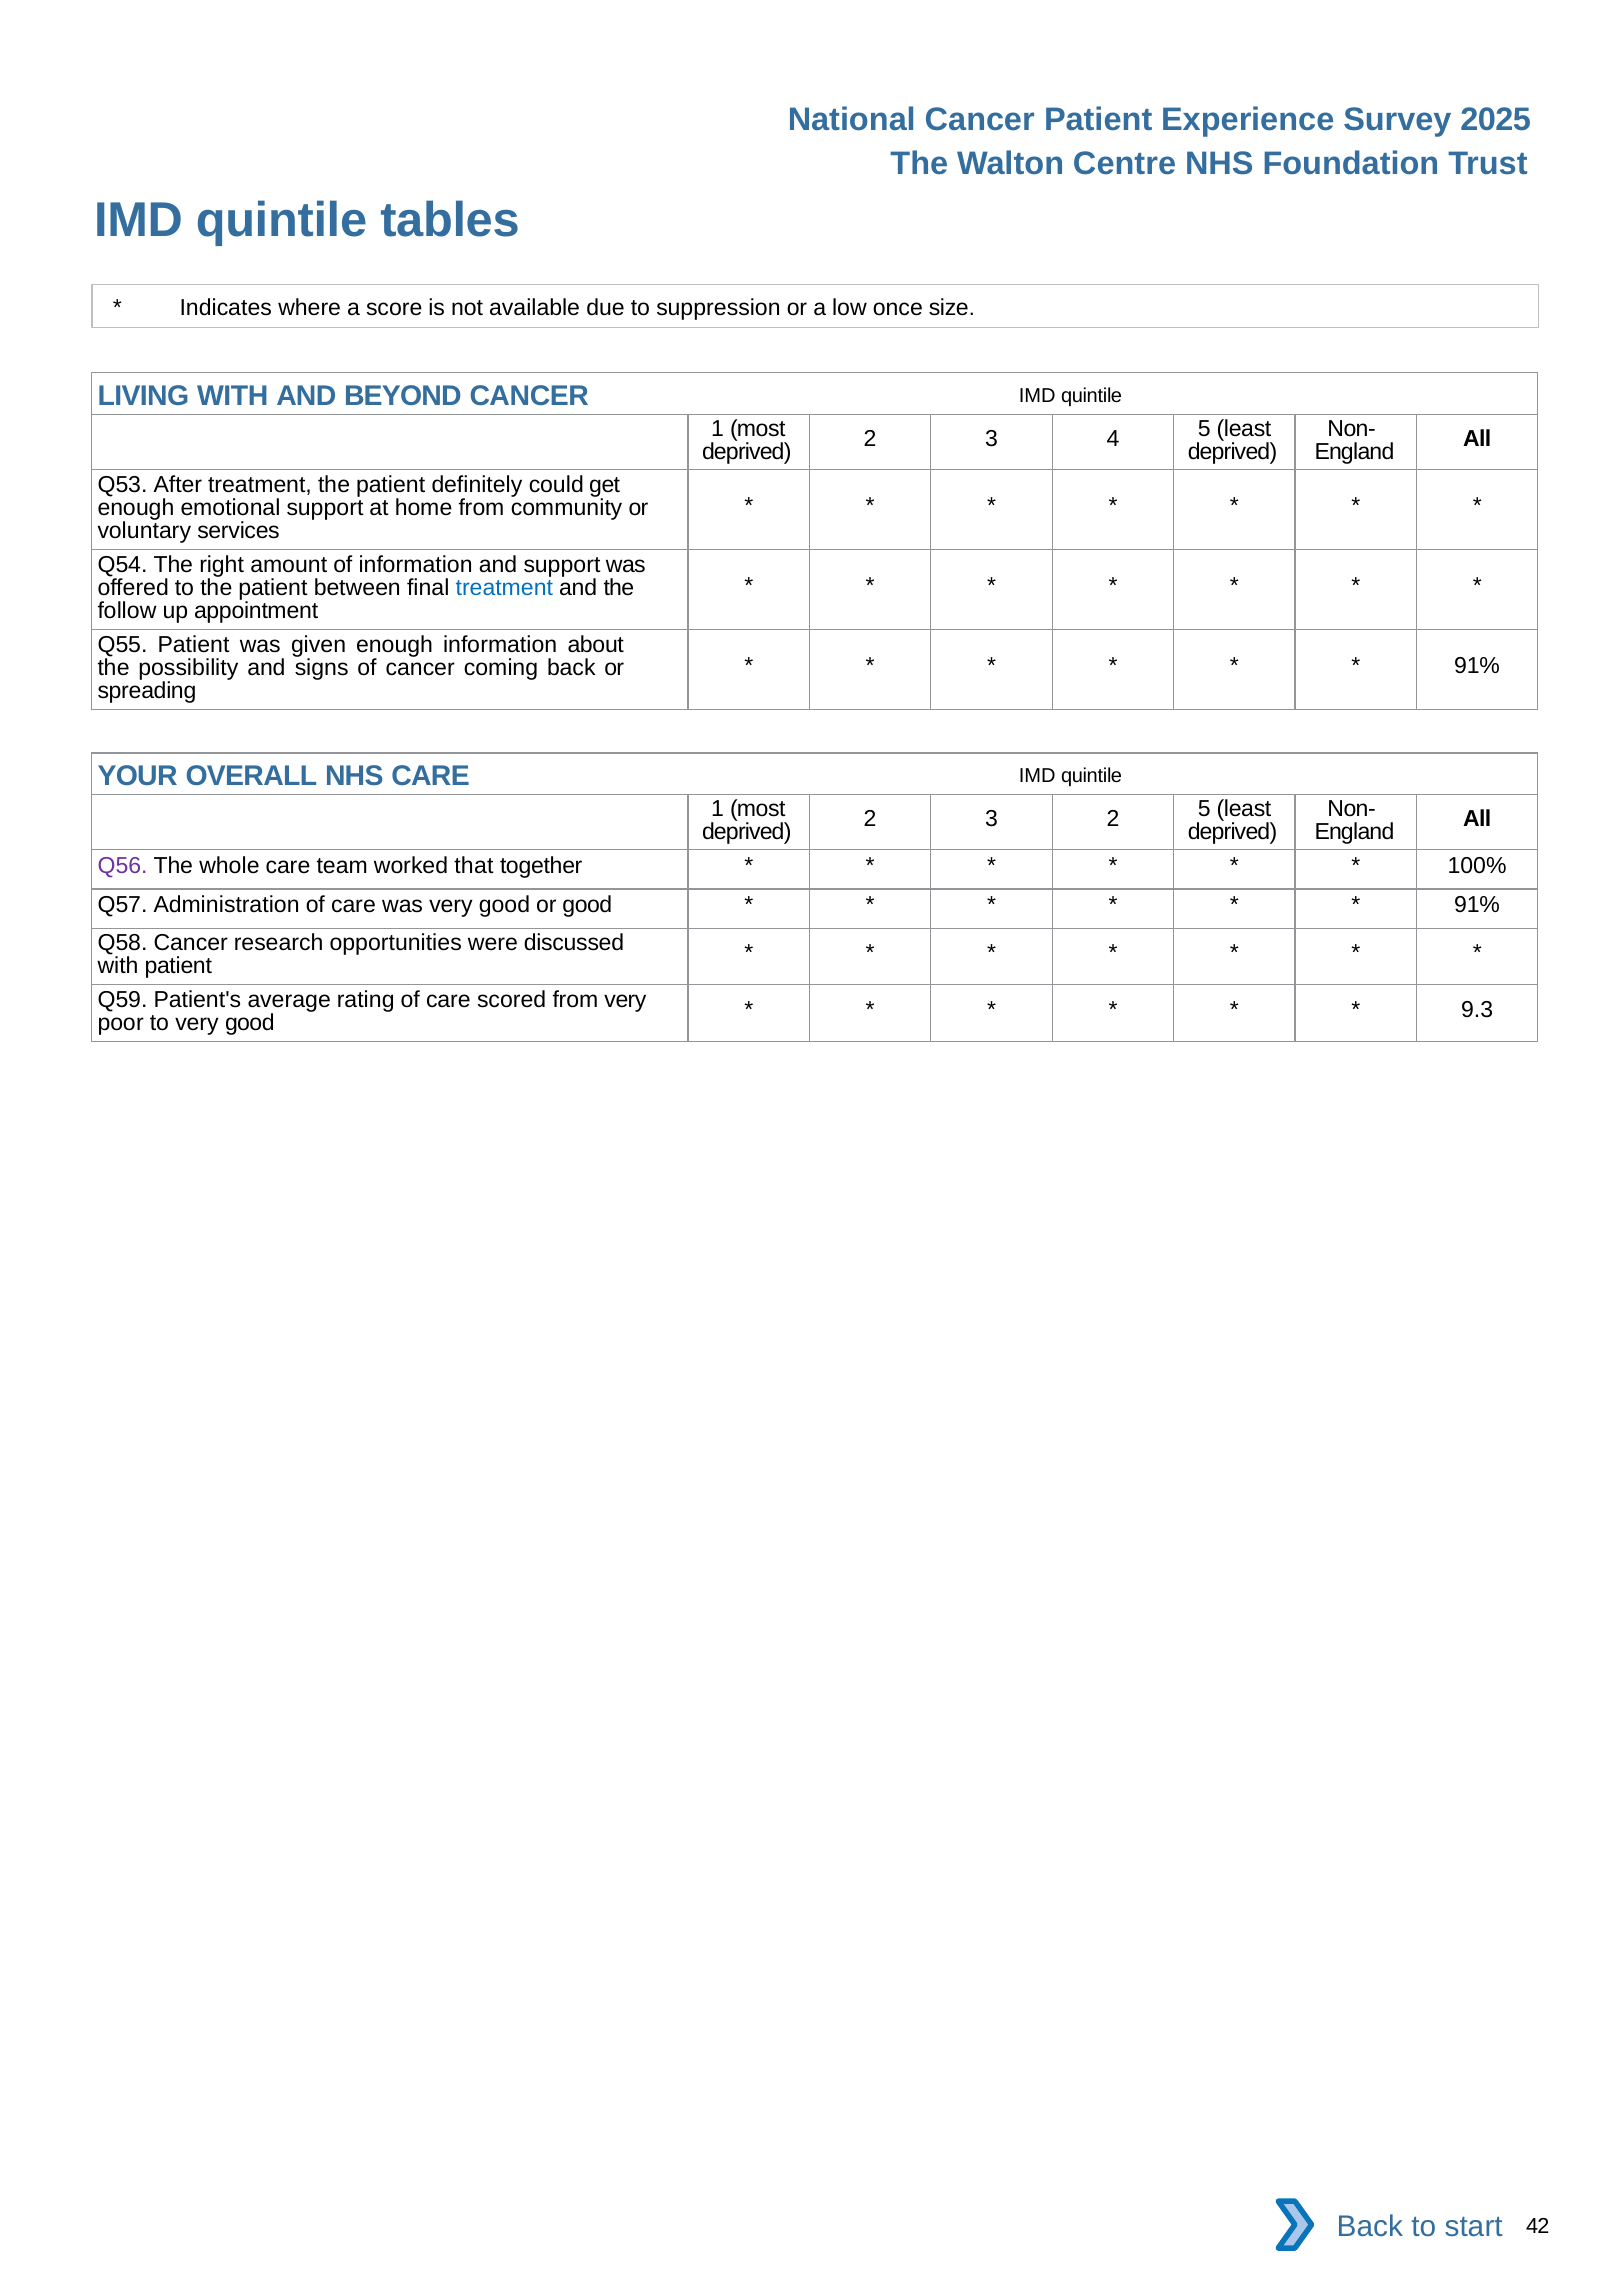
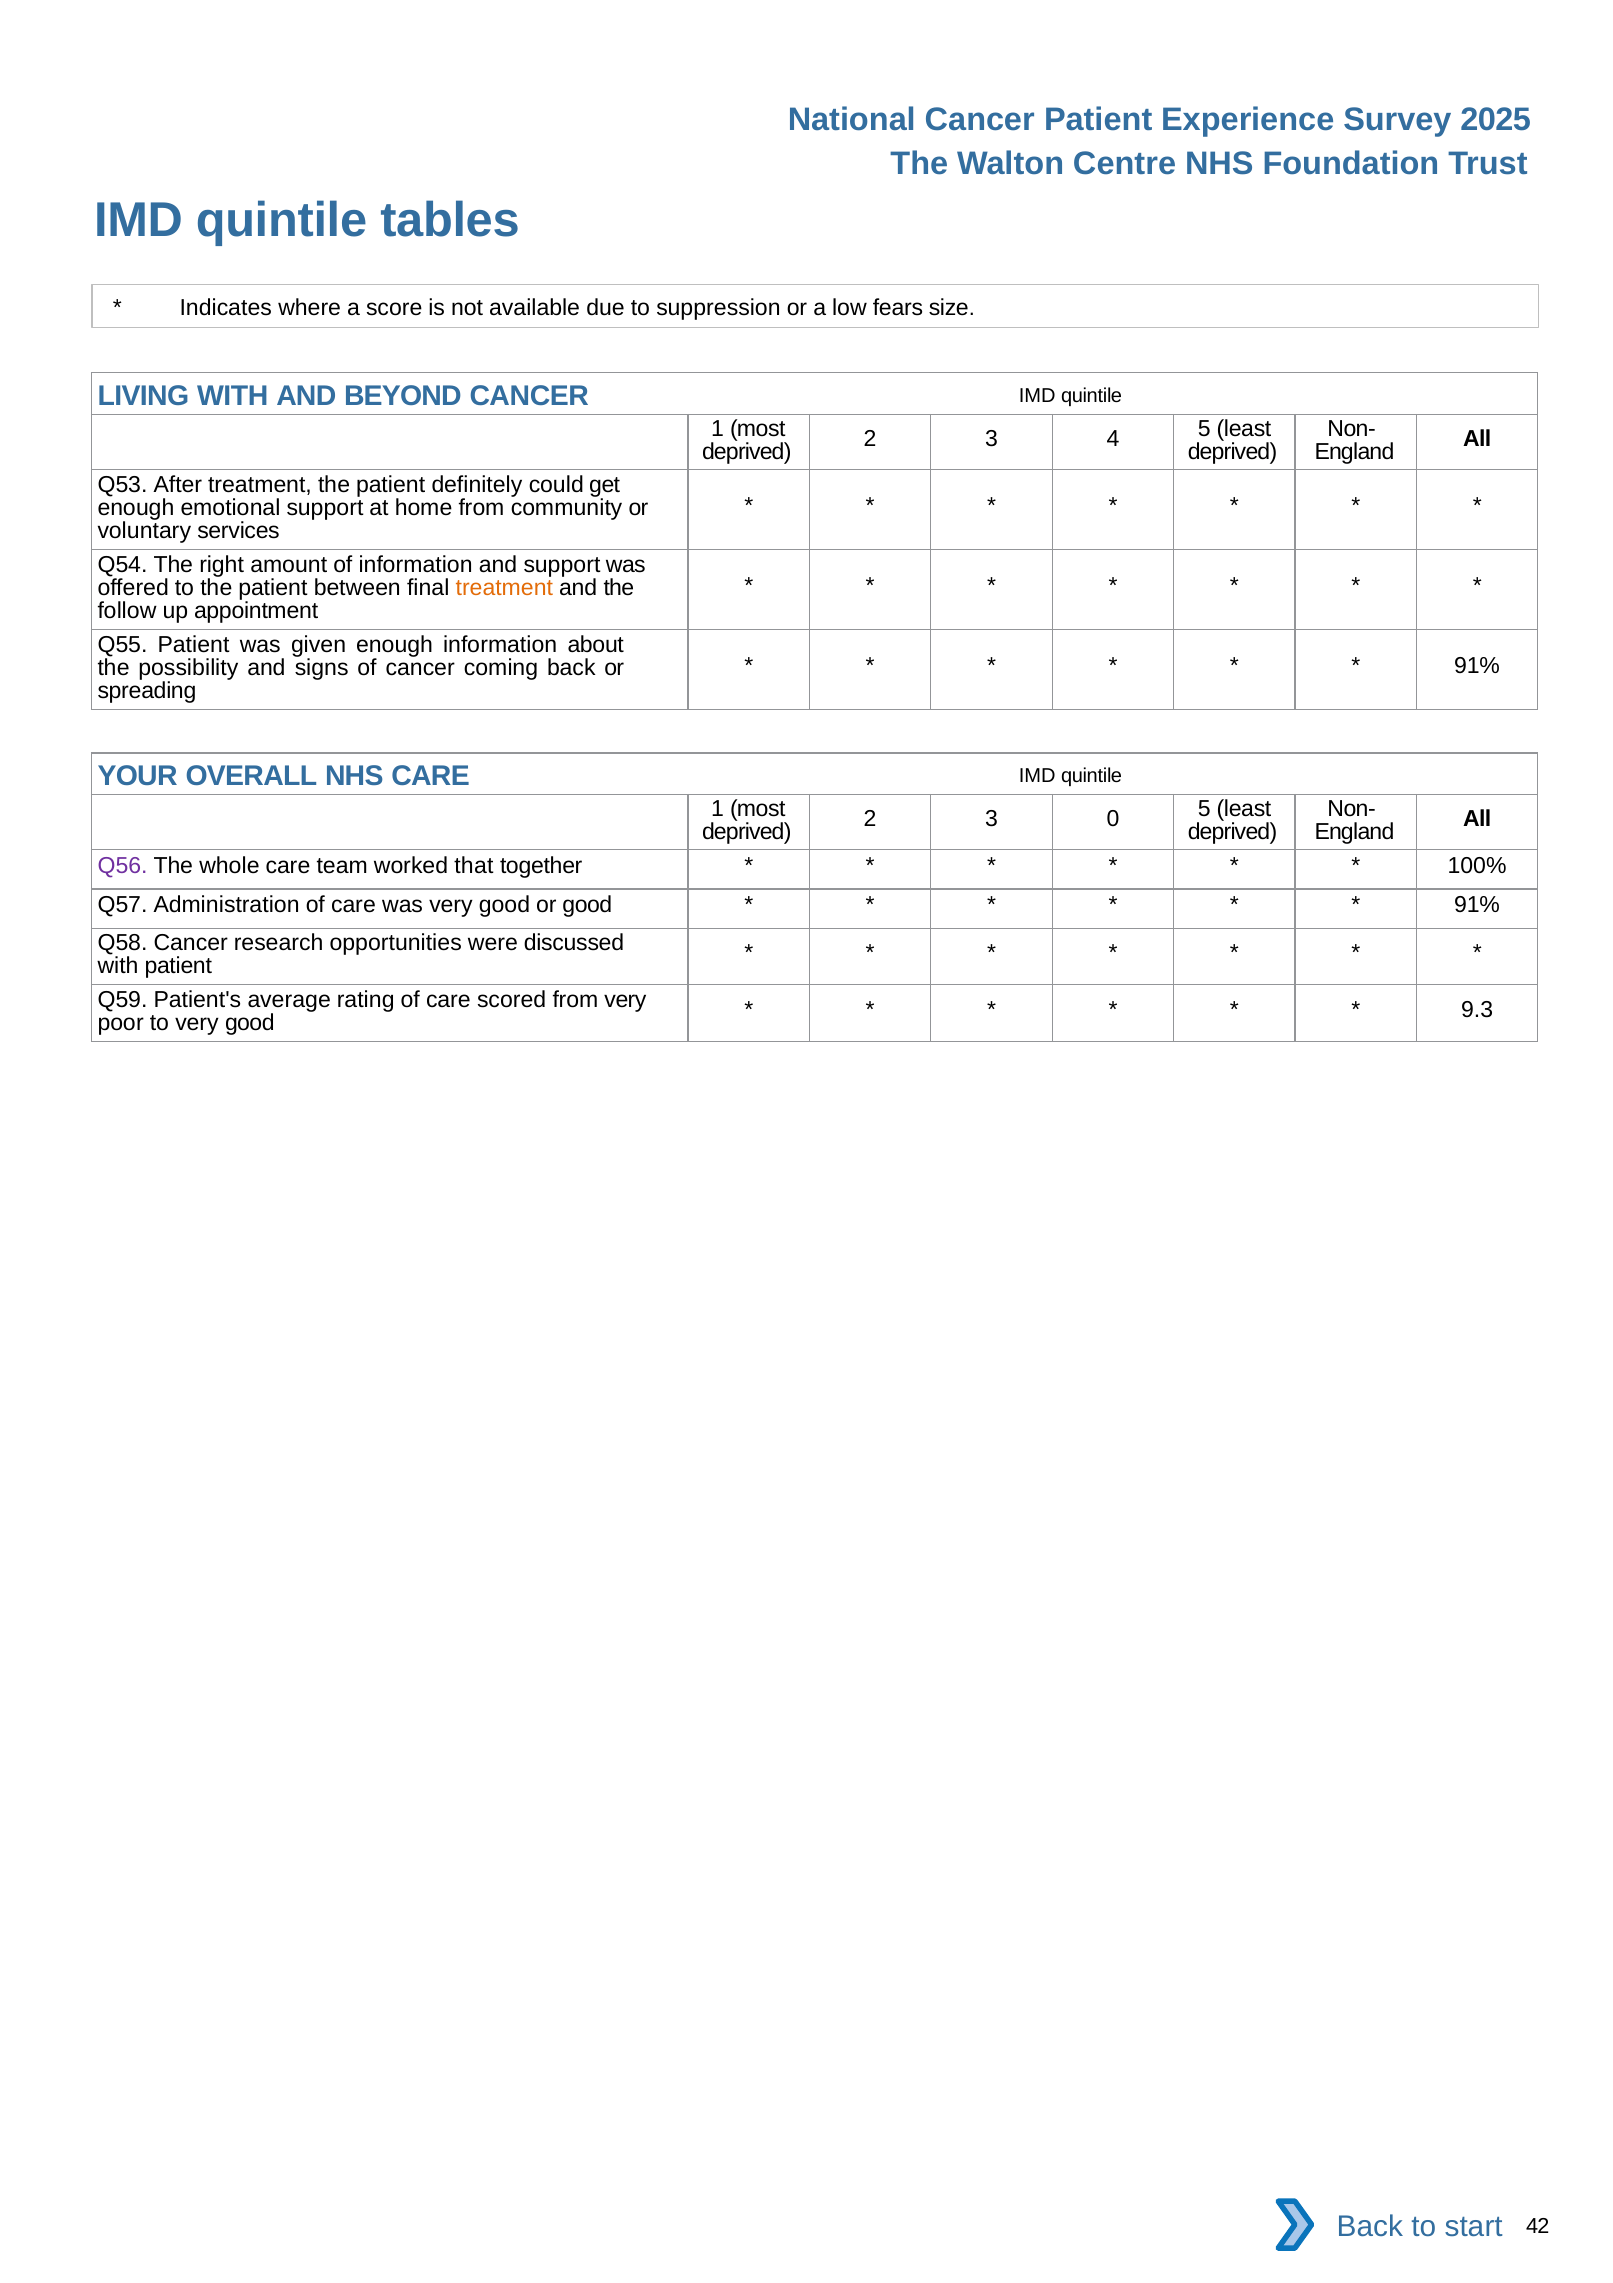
once: once -> fears (898, 308)
treatment colour: blue -> orange (504, 588)
3 2: 2 -> 0 (1113, 818)
